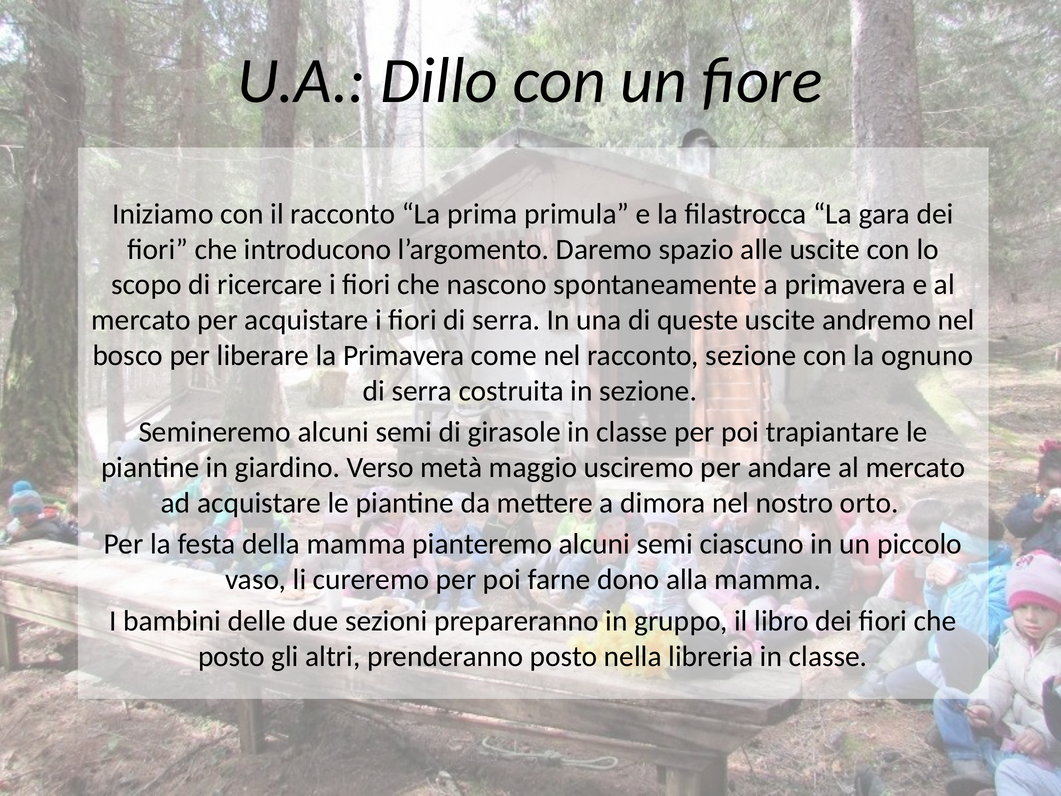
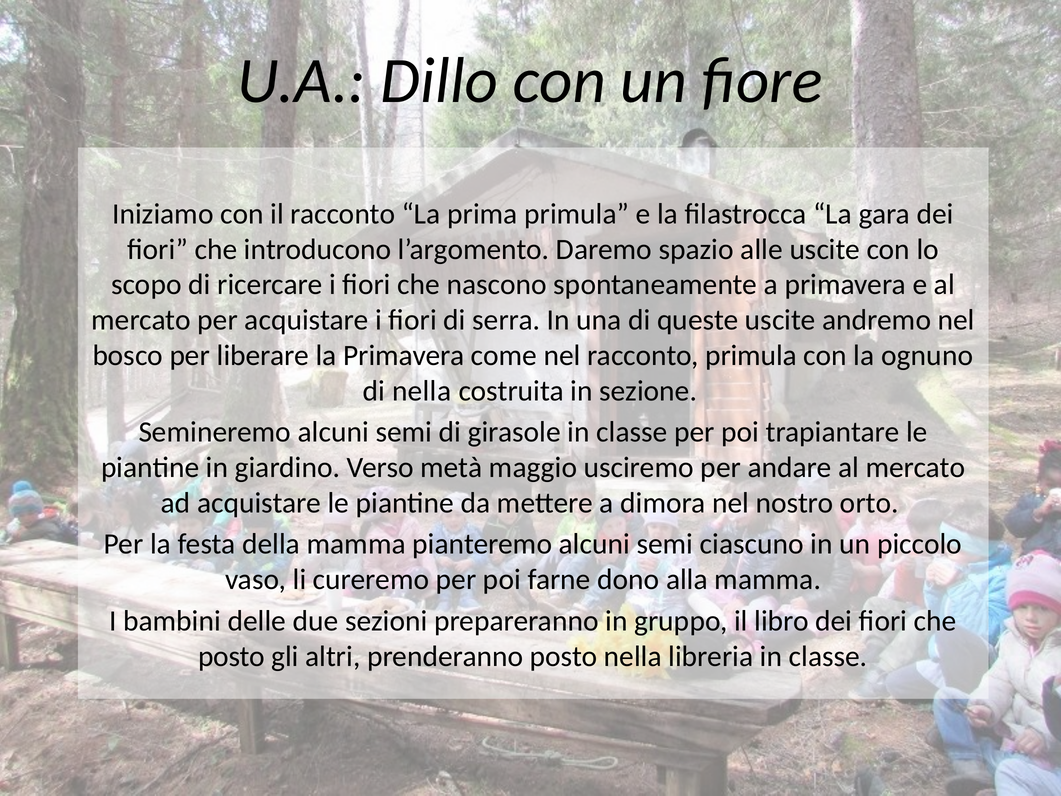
racconto sezione: sezione -> primula (751, 355)
serra: serra -> nella (422, 391)
